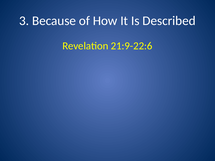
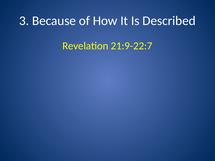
21:9-22:6: 21:9-22:6 -> 21:9-22:7 (132, 46)
